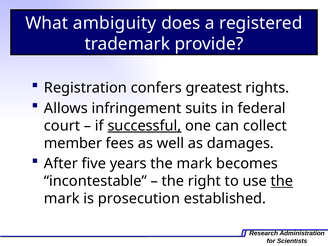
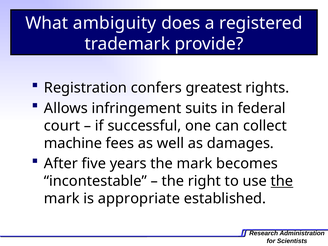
successful underline: present -> none (144, 126)
member: member -> machine (73, 143)
prosecution: prosecution -> appropriate (139, 199)
